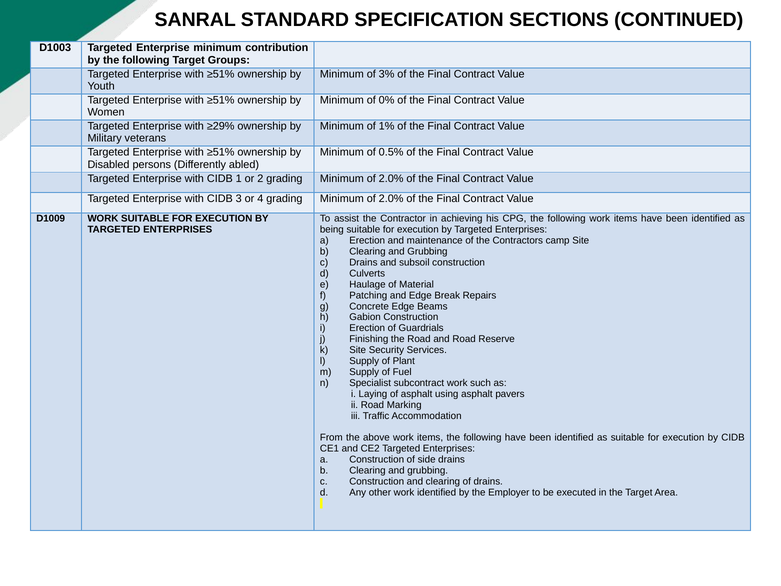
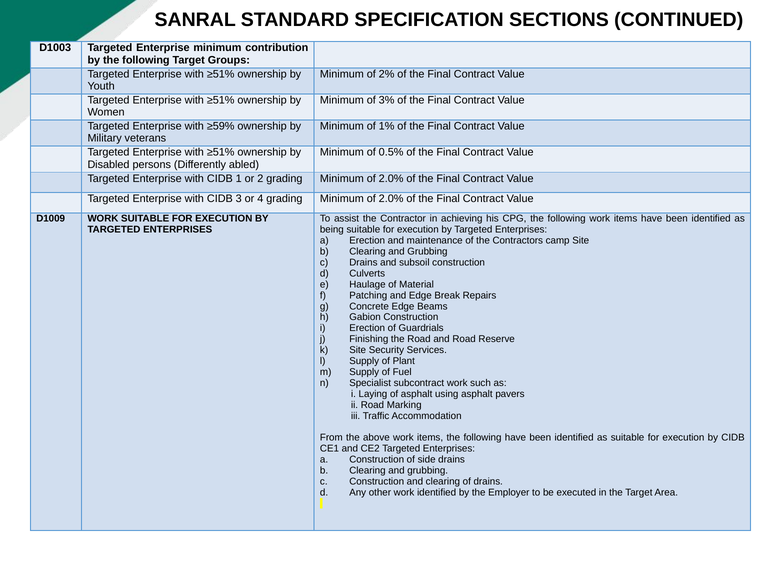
3%: 3% -> 2% (387, 74)
0%: 0% -> 3% (387, 100)
≥29%: ≥29% -> ≥59% (221, 126)
